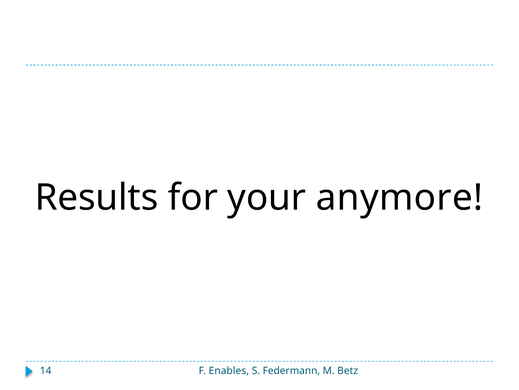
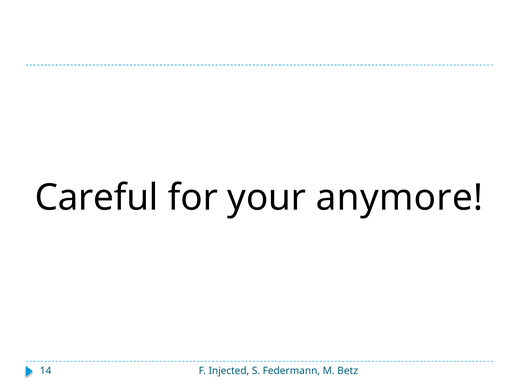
Results: Results -> Careful (97, 197)
Enables: Enables -> Injected (229, 370)
